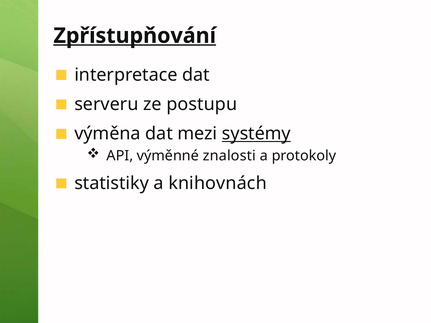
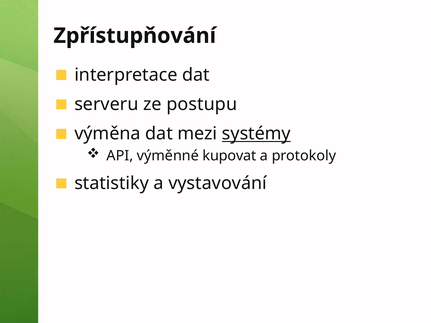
Zpřístupňování underline: present -> none (135, 36)
znalosti: znalosti -> kupovat (230, 156)
knihovnách: knihovnách -> vystavování (218, 183)
